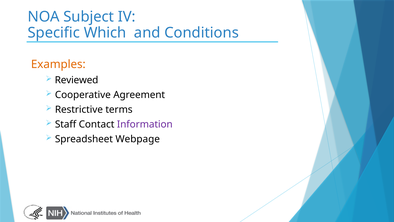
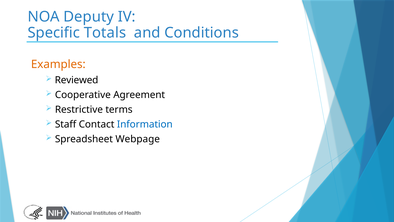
Subject: Subject -> Deputy (89, 17)
Which: Which -> Totals (105, 33)
Information colour: purple -> blue (145, 124)
